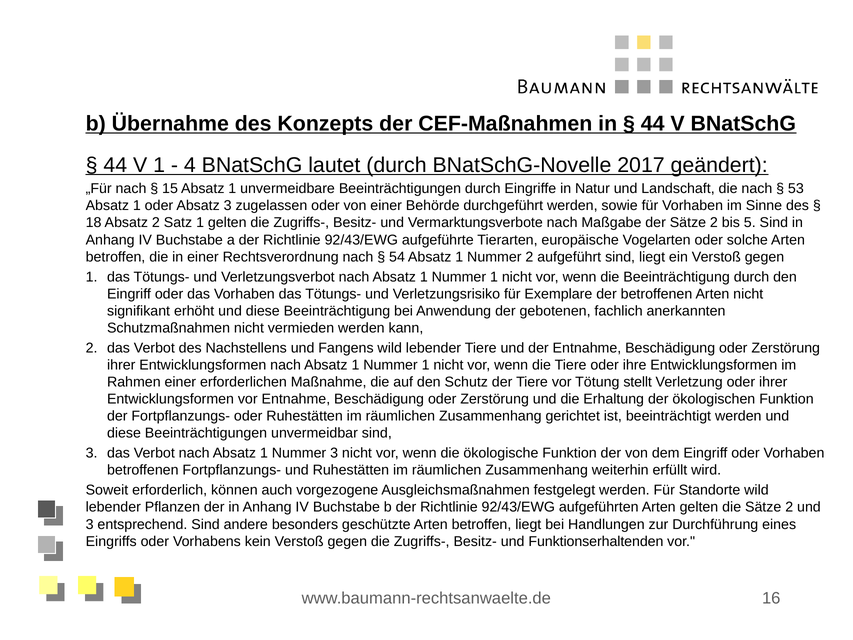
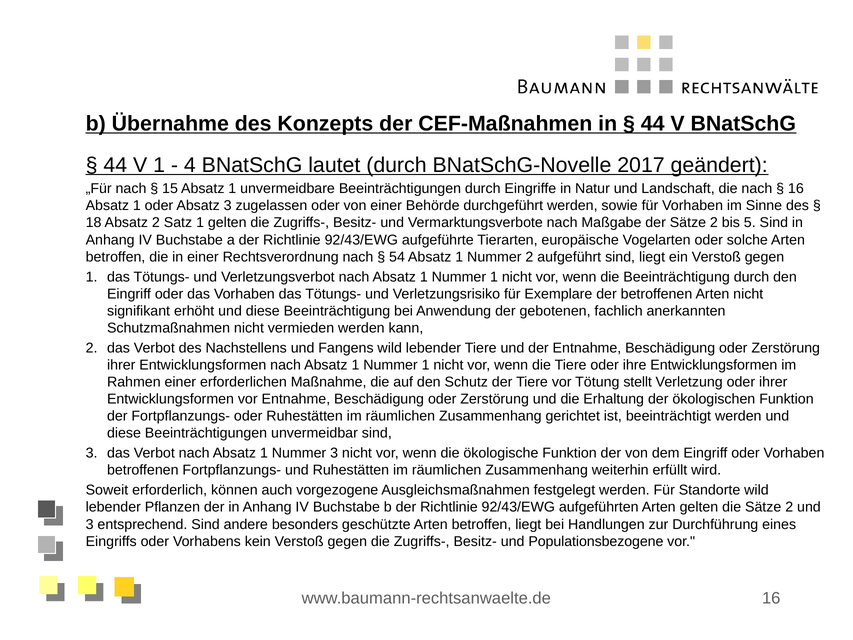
53: 53 -> 16 (796, 189)
Funktionserhaltenden: Funktionserhaltenden -> Populationsbezogene (596, 541)
